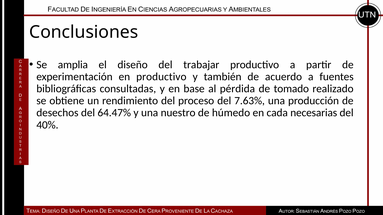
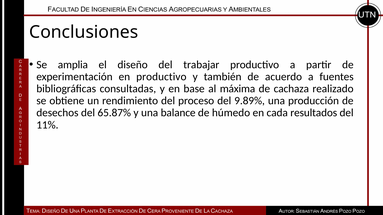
pérdida: pérdida -> máxima (238, 89)
tomado: tomado -> cachaza (291, 89)
7.63%: 7.63% -> 9.89% (250, 101)
64.47%: 64.47% -> 65.87% (114, 113)
nuestro: nuestro -> balance (178, 113)
necesarias: necesarias -> resultados (314, 113)
40%: 40% -> 11% (47, 125)
